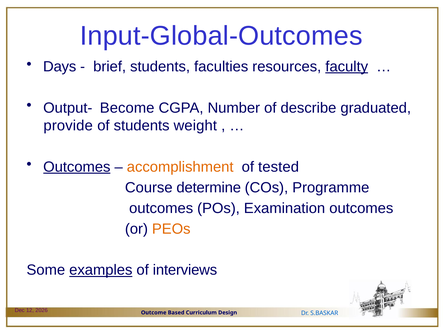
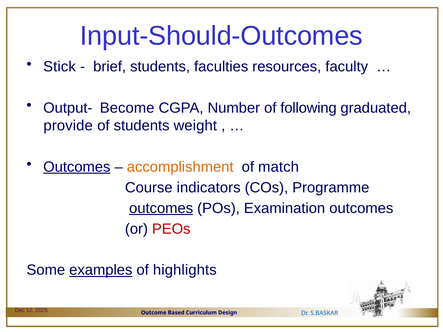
Input-Global-Outcomes: Input-Global-Outcomes -> Input-Should-Outcomes (221, 36)
Days: Days -> Stick (60, 67)
faculty underline: present -> none (347, 67)
describe: describe -> following (309, 108)
tested: tested -> match (279, 167)
determine: determine -> indicators (209, 188)
outcomes underline: none -> present (161, 208)
PEOs colour: orange -> red (171, 229)
interviews: interviews -> highlights (185, 270)
